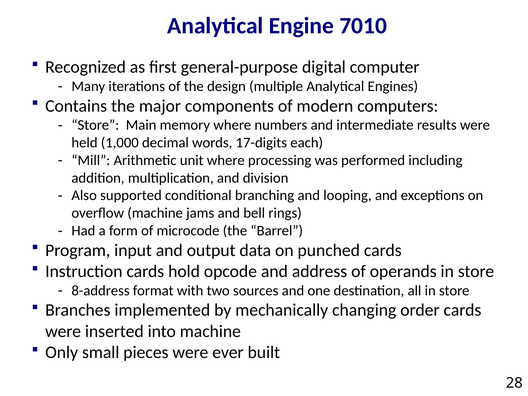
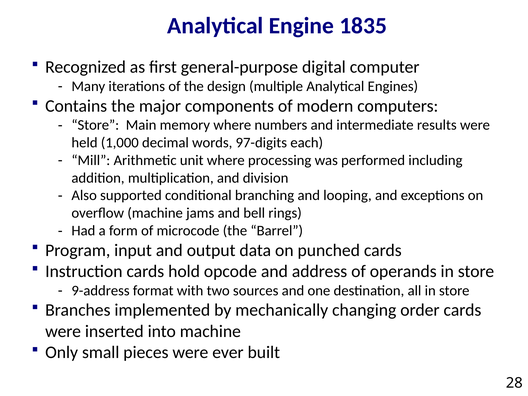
7010: 7010 -> 1835 (363, 26)
17-digits: 17-digits -> 97-digits (261, 143)
8-address: 8-address -> 9-address (101, 291)
